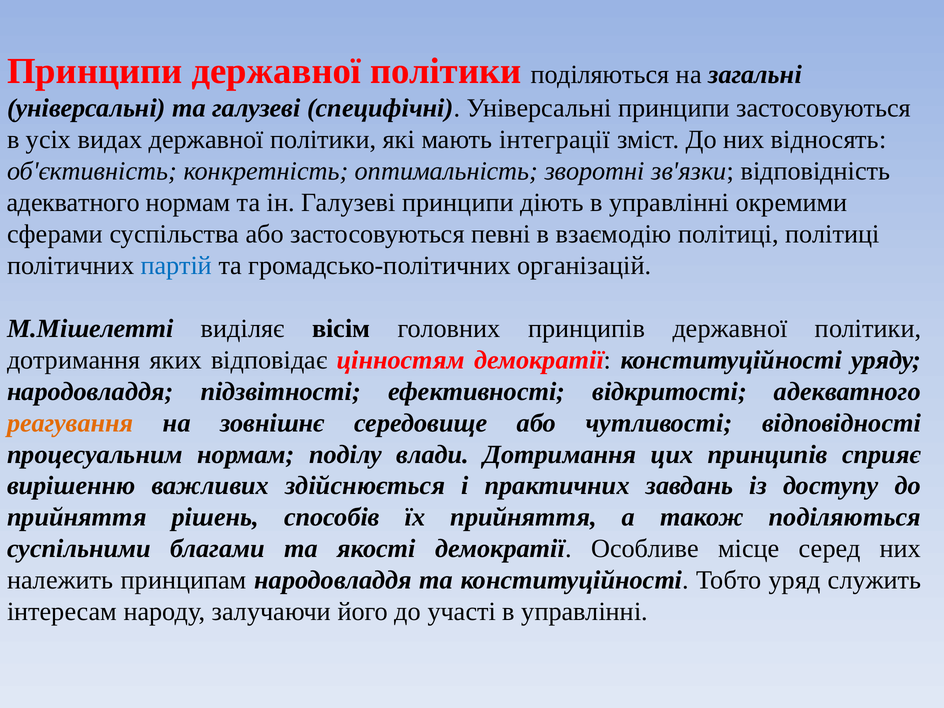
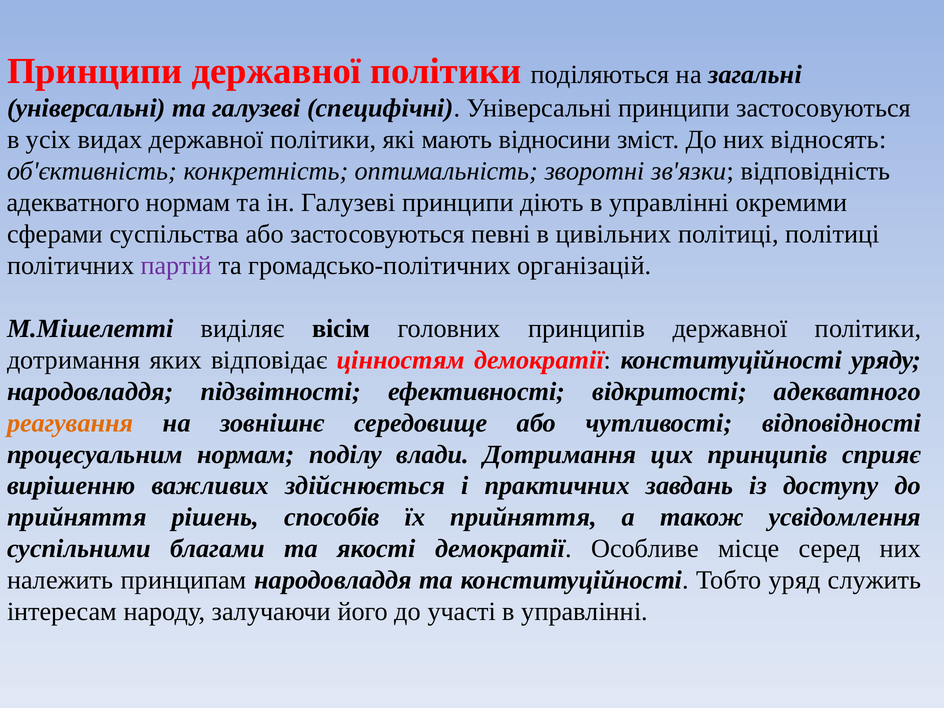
інтеграції: інтеграції -> відносини (555, 140)
взаємодію: взаємодію -> цивільних (614, 234)
партій colour: blue -> purple (176, 265)
також поділяються: поділяються -> усвідомлення (845, 517)
